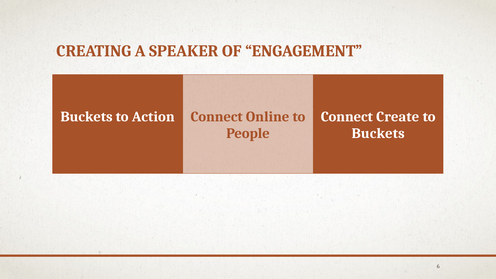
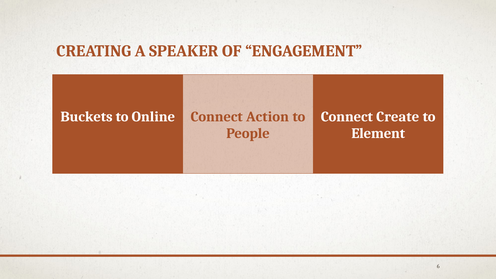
Action: Action -> Online (153, 117)
Online: Online -> Action (268, 117)
Buckets: Buckets -> Element (378, 133)
